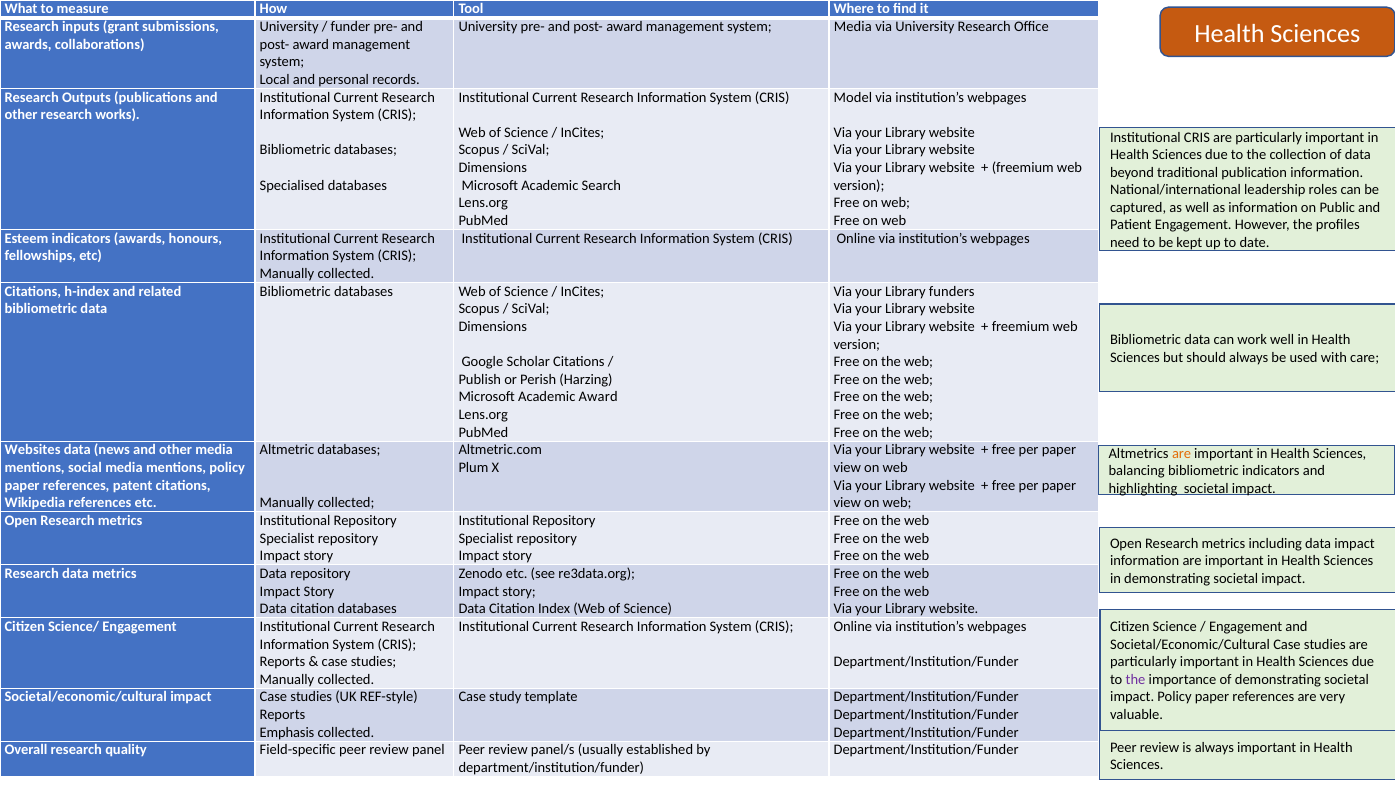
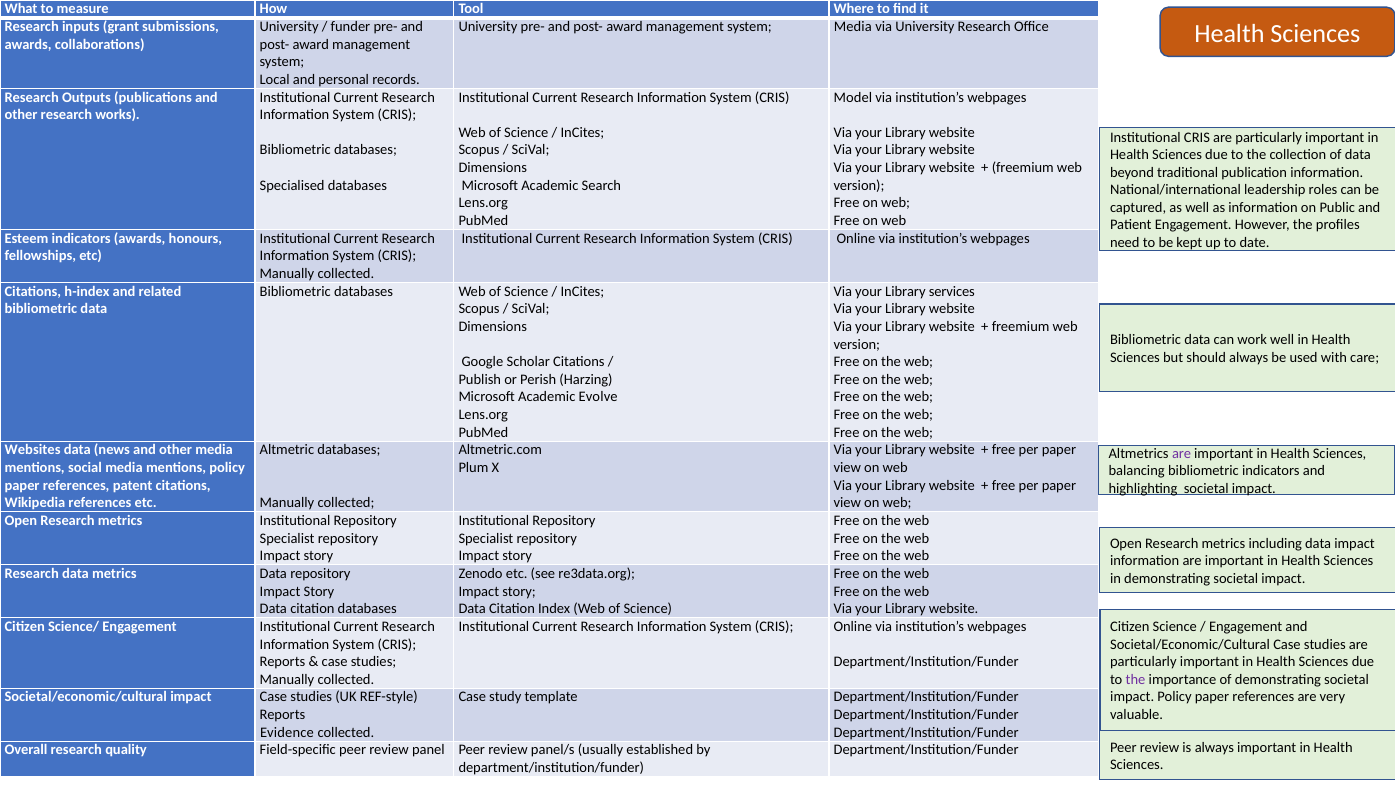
funders: funders -> services (952, 291)
Academic Award: Award -> Evolve (598, 397)
are colour: orange -> purple (1182, 453)
Emphasis: Emphasis -> Evidence (287, 732)
